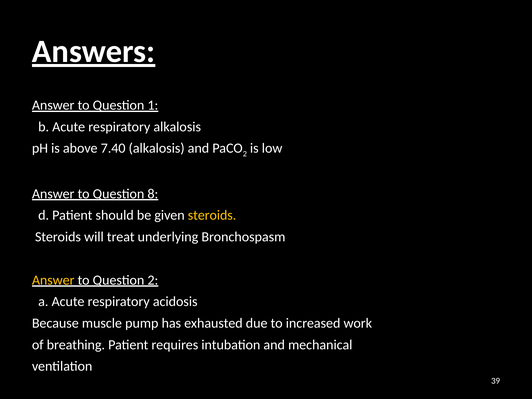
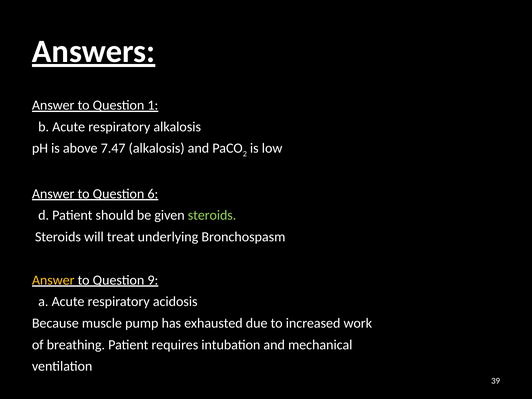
7.40: 7.40 -> 7.47 (113, 148)
8: 8 -> 6 (153, 194)
steroids colour: yellow -> light green (212, 215)
Question 2: 2 -> 9 (153, 280)
